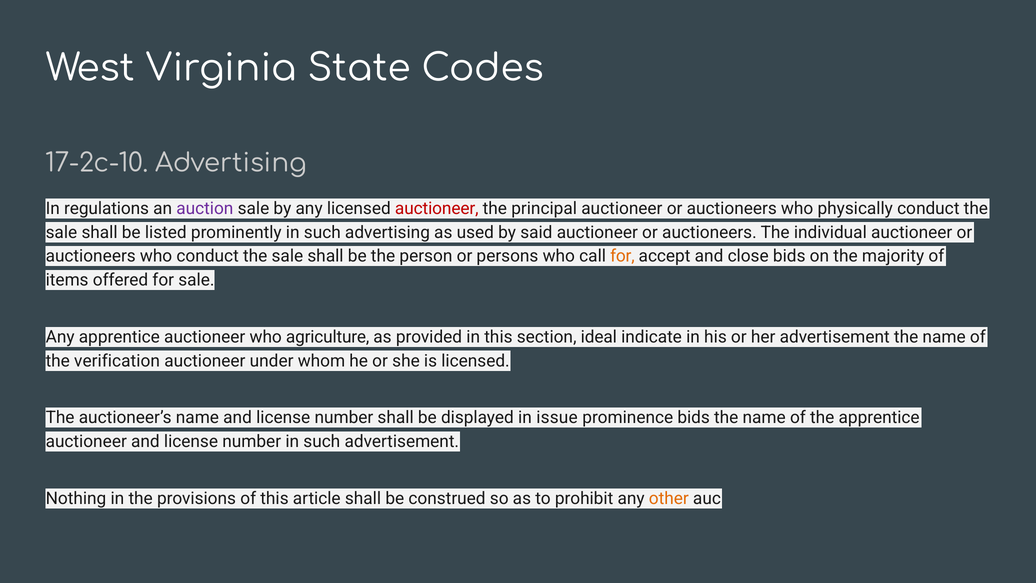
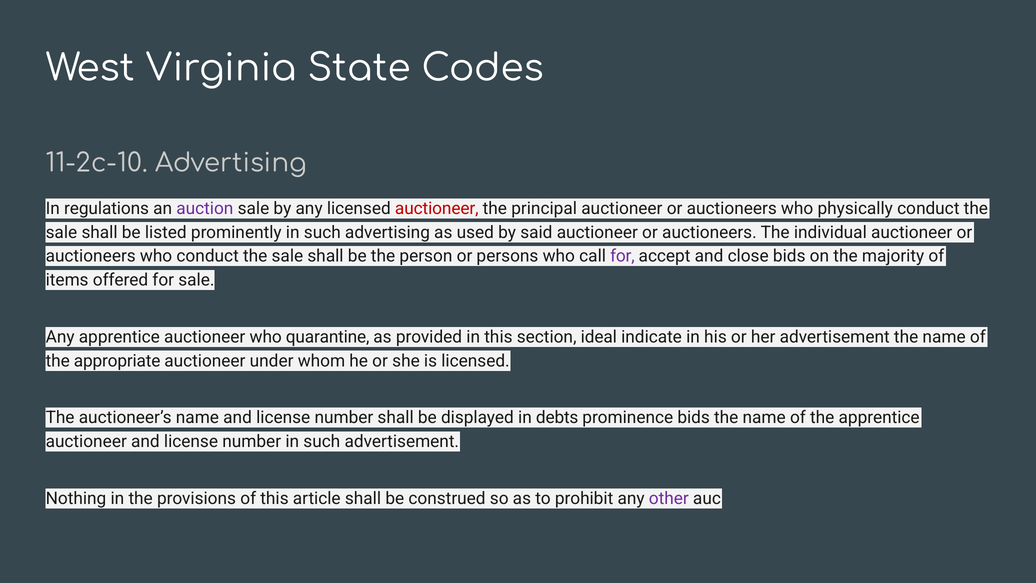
17-2c-10: 17-2c-10 -> 11-2c-10 (97, 163)
for colour: orange -> purple (622, 256)
agriculture: agriculture -> quarantine (328, 337)
verification: verification -> appropriate (117, 361)
issue: issue -> debts (557, 418)
other colour: orange -> purple (669, 498)
